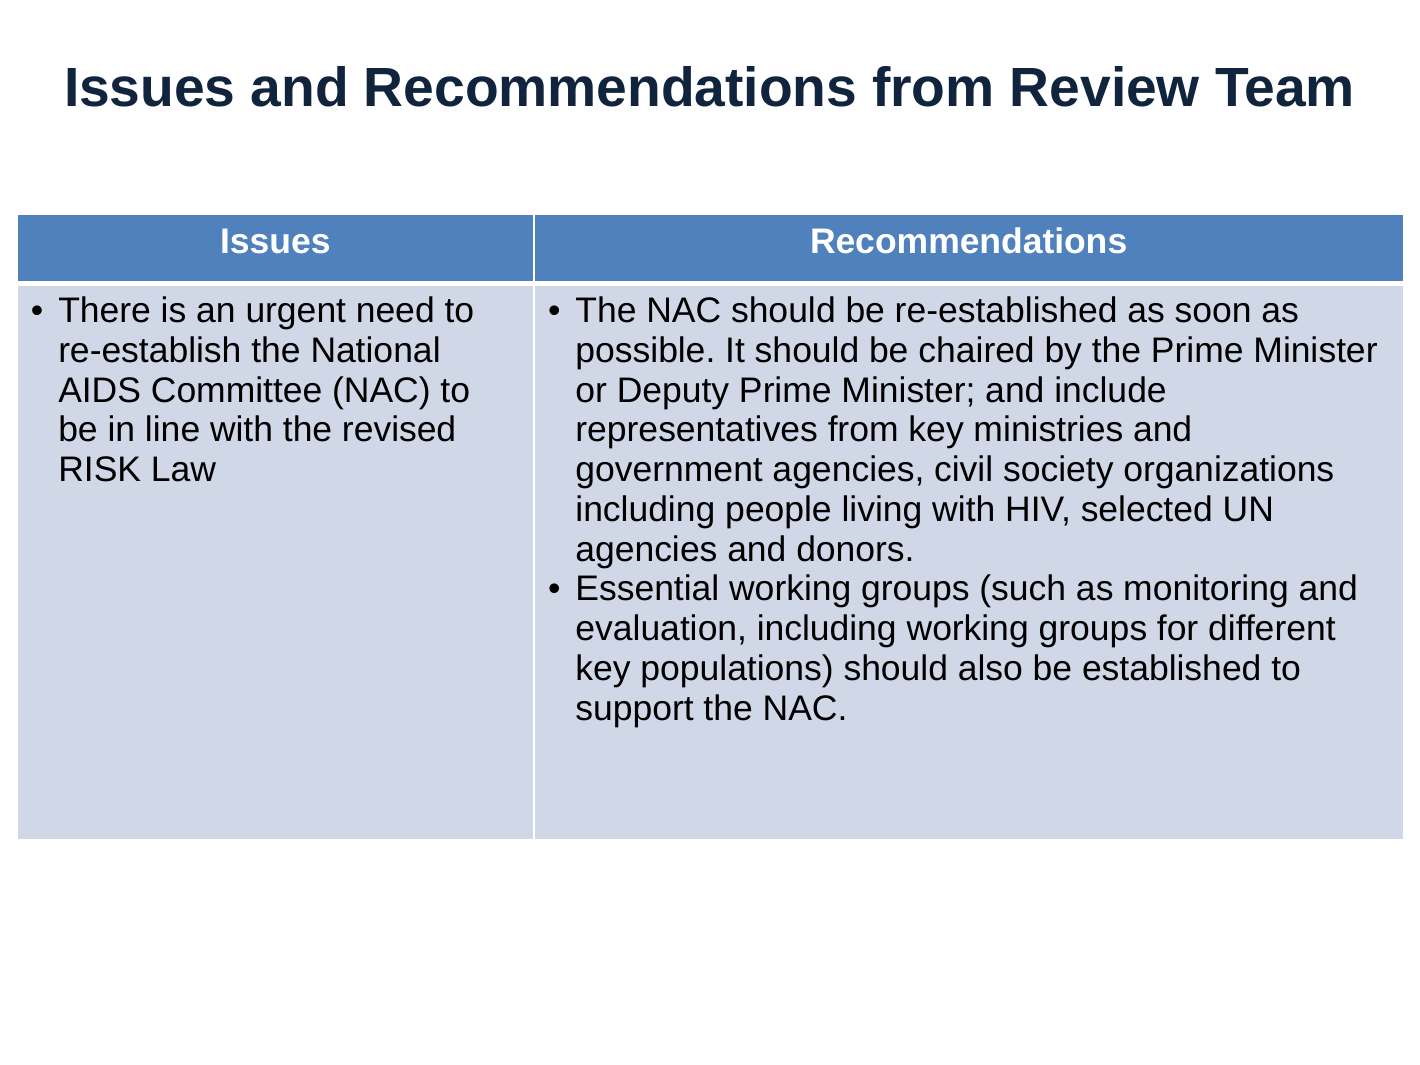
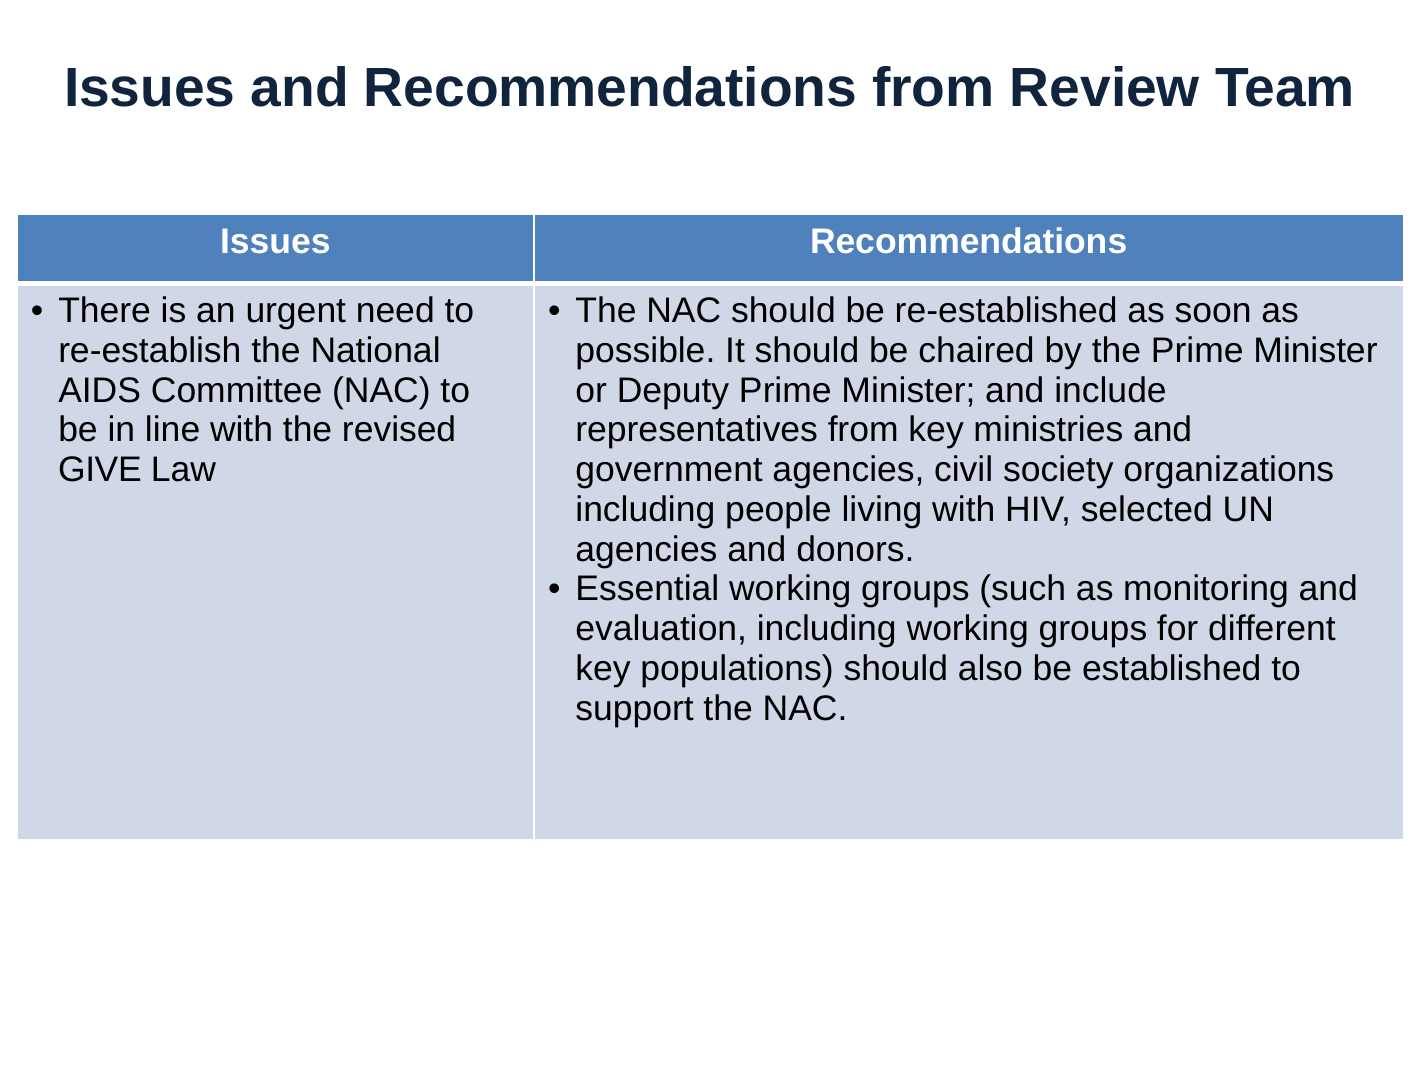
RISK: RISK -> GIVE (100, 470)
